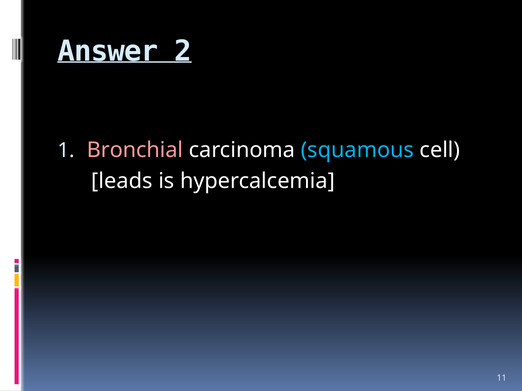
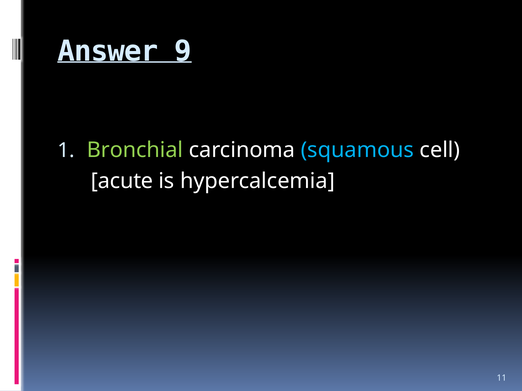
2: 2 -> 9 (183, 51)
Bronchial colour: pink -> light green (135, 150)
leads: leads -> acute (122, 181)
